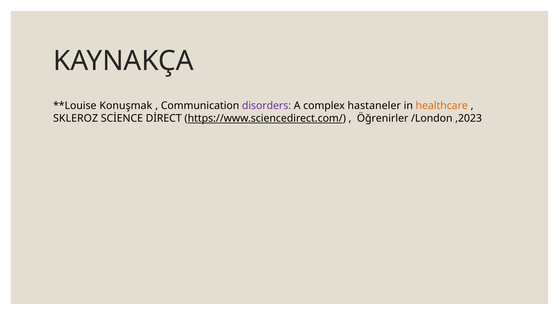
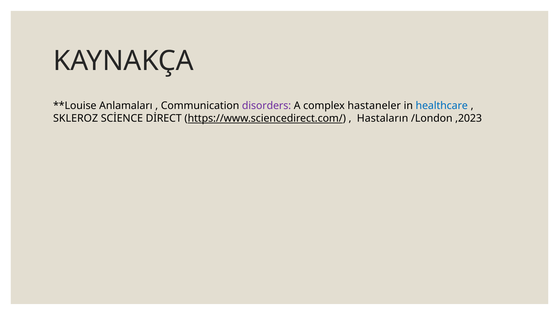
Konuşmak: Konuşmak -> Anlamaları (126, 106)
healthcare colour: orange -> blue (442, 106)
Öğrenirler: Öğrenirler -> Hastaların (383, 118)
